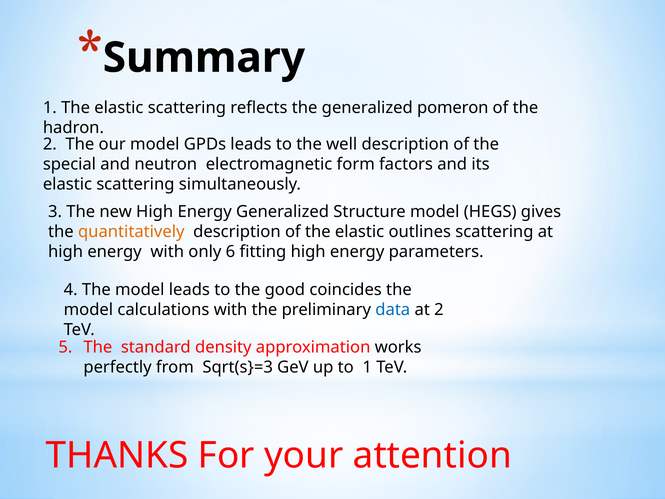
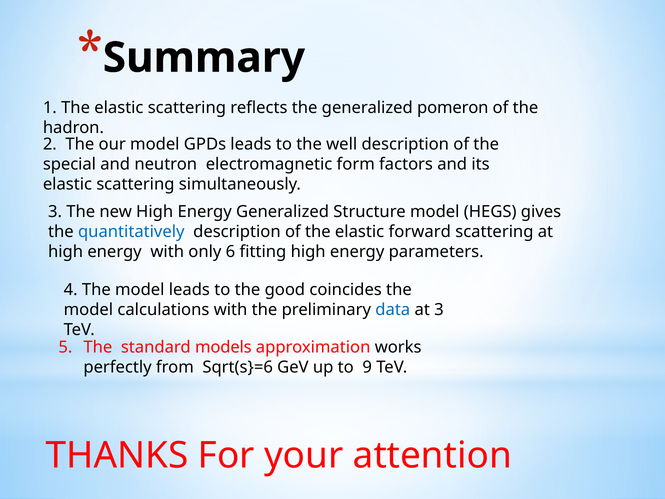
quantitatively colour: orange -> blue (131, 232)
outlines: outlines -> forward (420, 232)
at 2: 2 -> 3 (439, 310)
density: density -> models (223, 347)
Sqrt(s}=3: Sqrt(s}=3 -> Sqrt(s}=6 (238, 367)
to 1: 1 -> 9 (367, 367)
